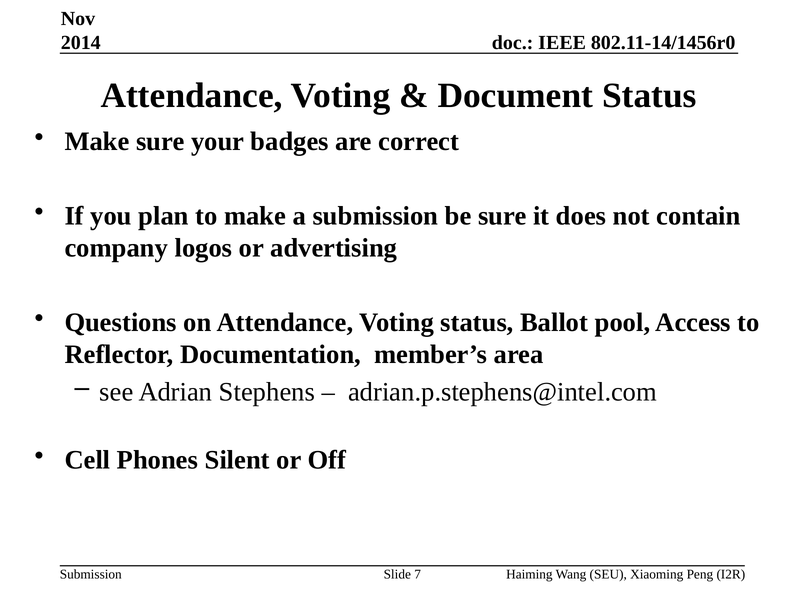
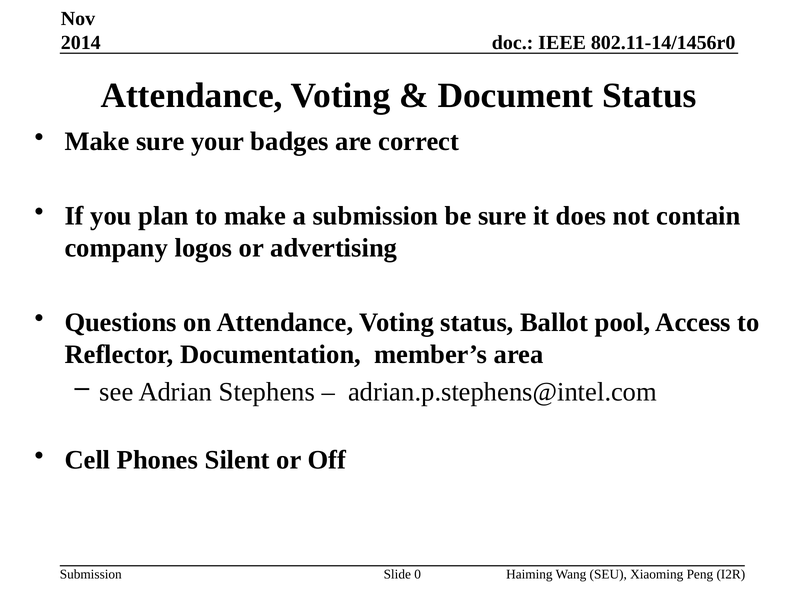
7: 7 -> 0 (418, 574)
